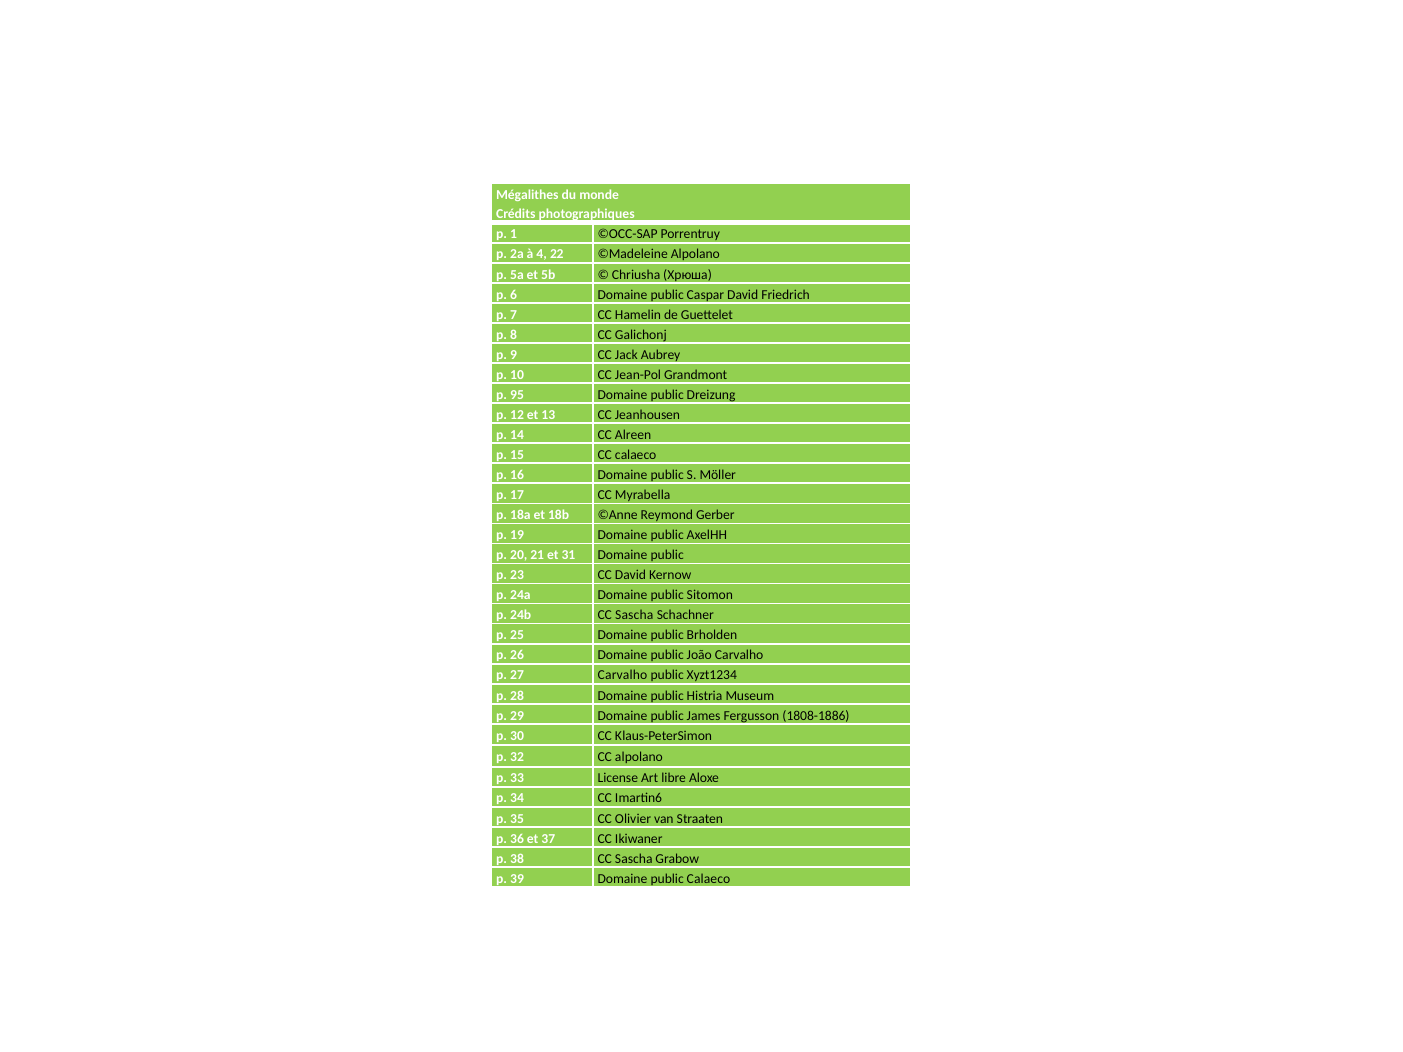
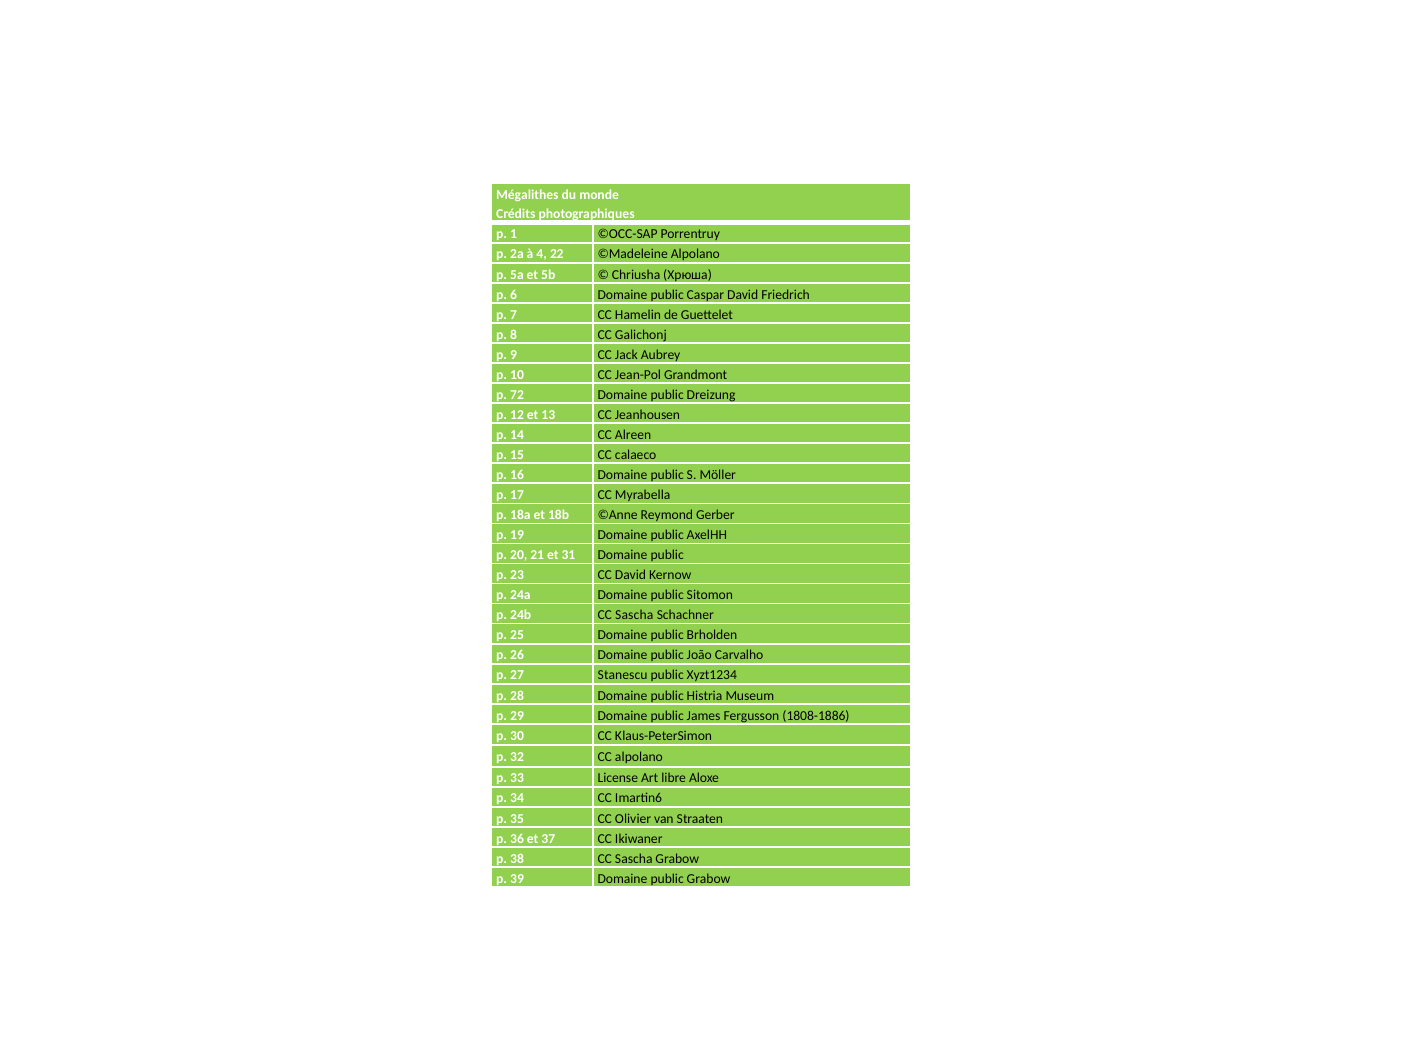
95: 95 -> 72 (517, 395)
27 Carvalho: Carvalho -> Stanescu (623, 676)
public Calaeco: Calaeco -> Grabow (709, 879)
